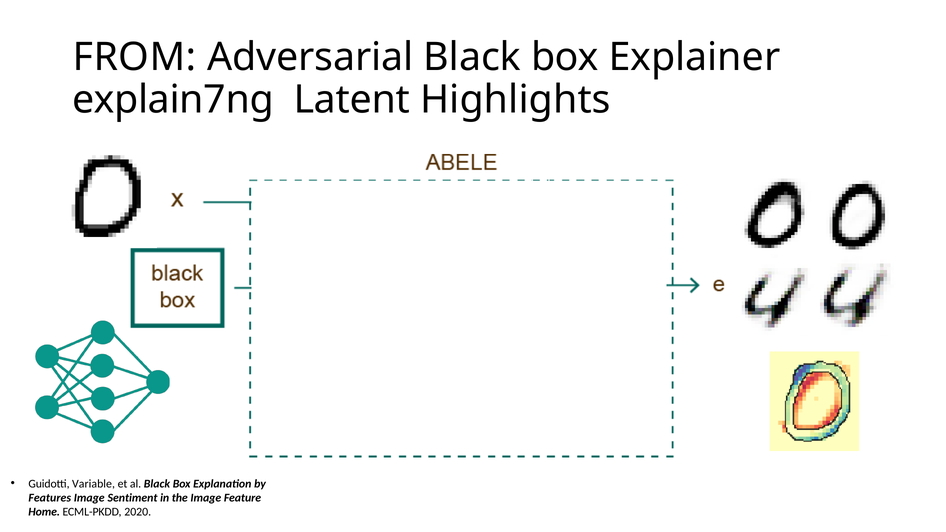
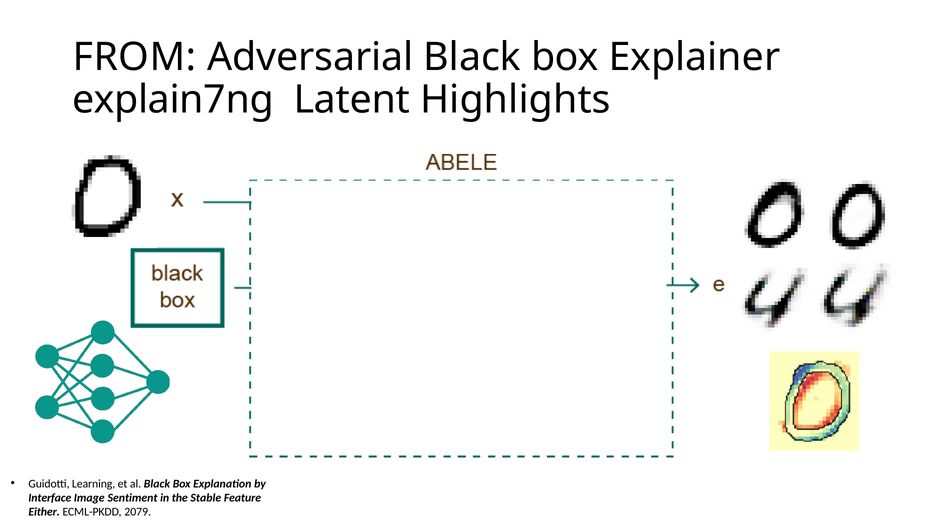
Variable: Variable -> Learning (94, 484)
Features: Features -> Interface (50, 498)
the Image: Image -> Stable (206, 498)
Home: Home -> Either (44, 512)
2020: 2020 -> 2079 (138, 512)
